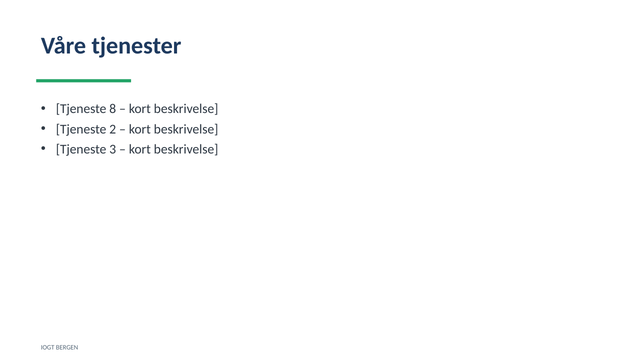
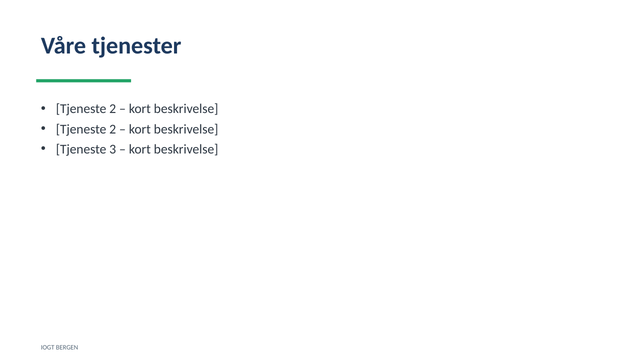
8: 8 -> 2 (113, 109)
